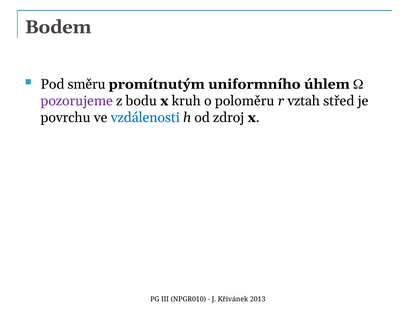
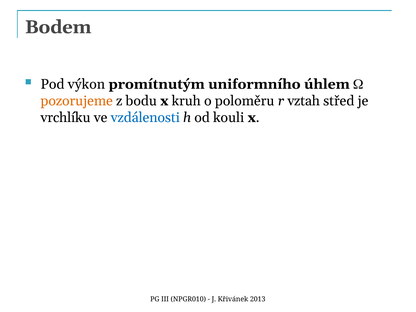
směru: směru -> výkon (86, 84)
pozorujeme colour: purple -> orange (77, 101)
povrchu: povrchu -> vrchlíku (66, 117)
zdroj: zdroj -> kouli (229, 117)
